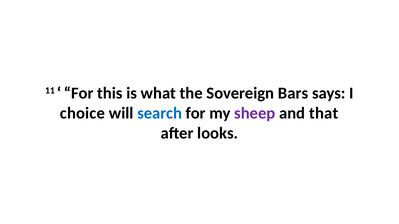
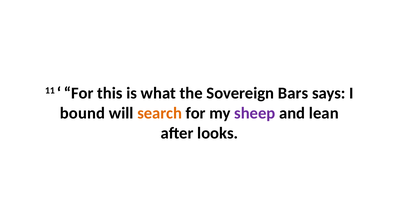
choice: choice -> bound (82, 113)
search colour: blue -> orange (160, 113)
that: that -> lean (324, 113)
